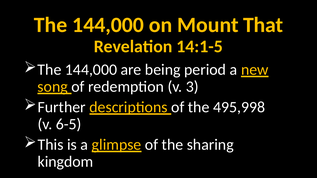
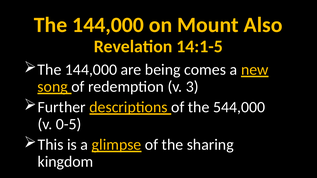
That: That -> Also (263, 25)
period: period -> comes (205, 70)
495,998: 495,998 -> 544,000 (239, 107)
6-5: 6-5 -> 0-5 (69, 124)
